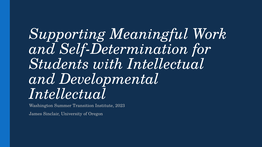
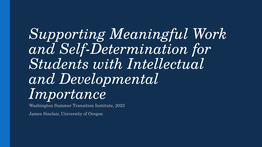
Intellectual: Intellectual -> Importance (68, 94)
